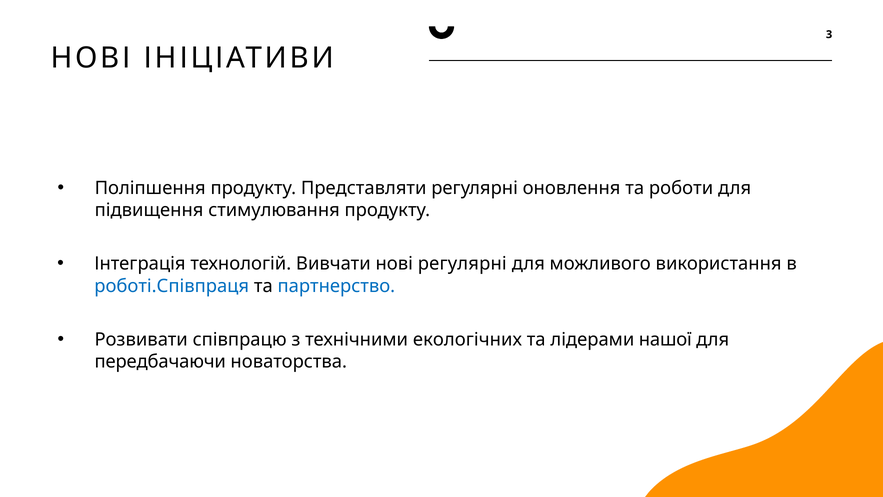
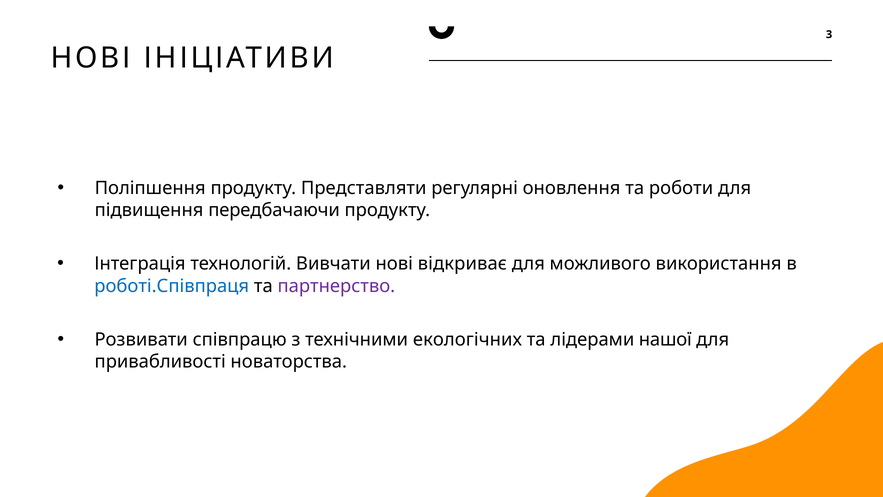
стимулювання: стимулювання -> передбачаючи (274, 210)
нові регулярні: регулярні -> відкриває (462, 264)
партнерство colour: blue -> purple (336, 286)
передбачаючи: передбачаючи -> привабливості (160, 362)
